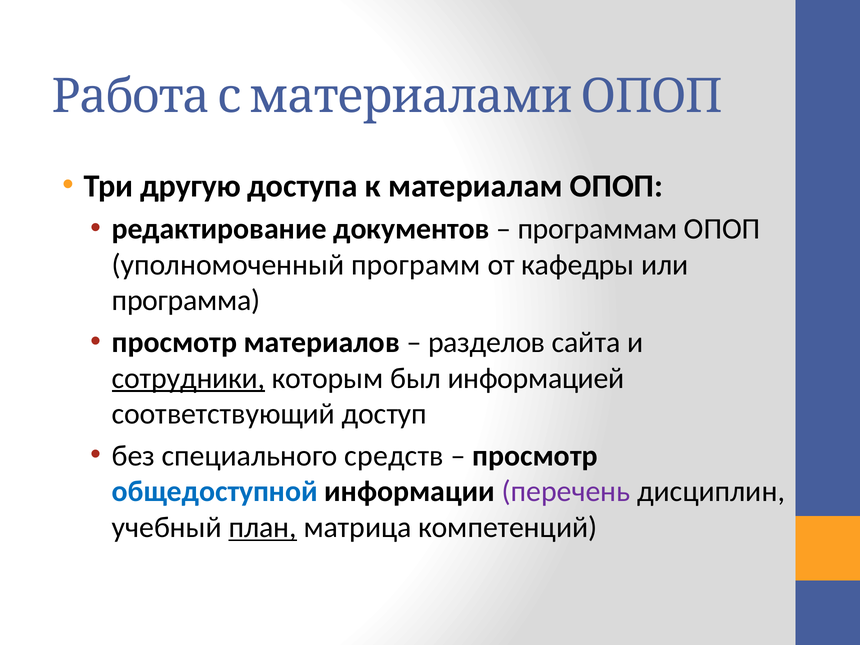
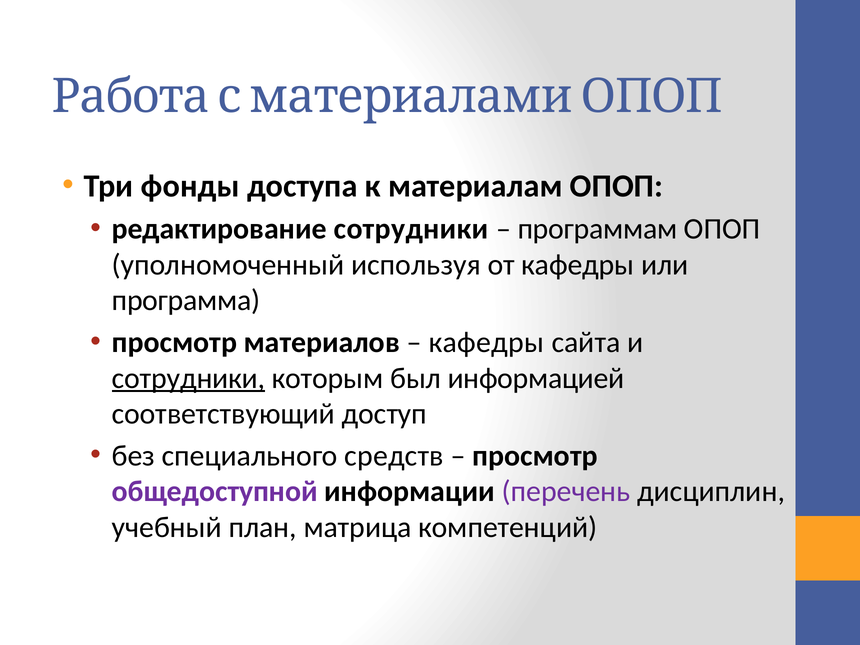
другую: другую -> фонды (190, 186)
редактирование документов: документов -> сотрудники (411, 229)
программ: программ -> используя (416, 265)
разделов: разделов -> кафедры (486, 342)
общедоступной colour: blue -> purple (215, 492)
план underline: present -> none (263, 527)
